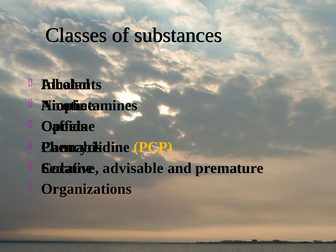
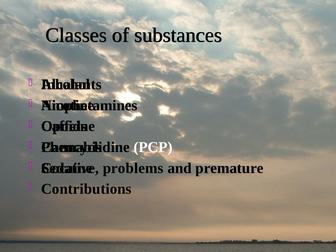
PCP colour: yellow -> white (153, 147)
advisable: advisable -> problems (133, 168)
Organizations: Organizations -> Contributions (86, 189)
